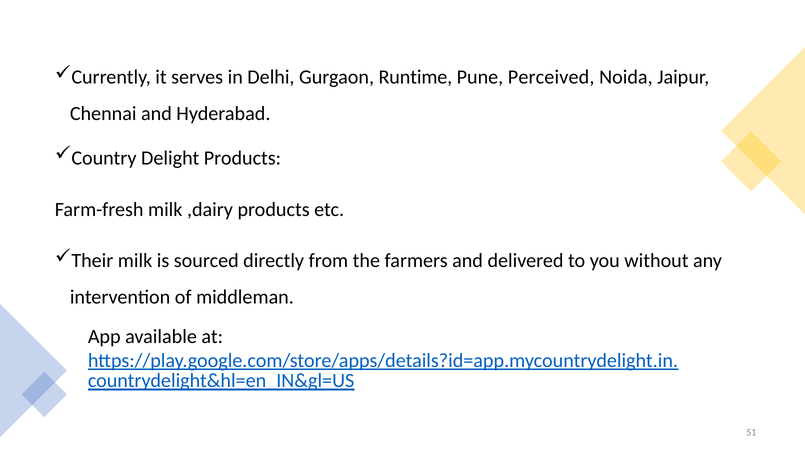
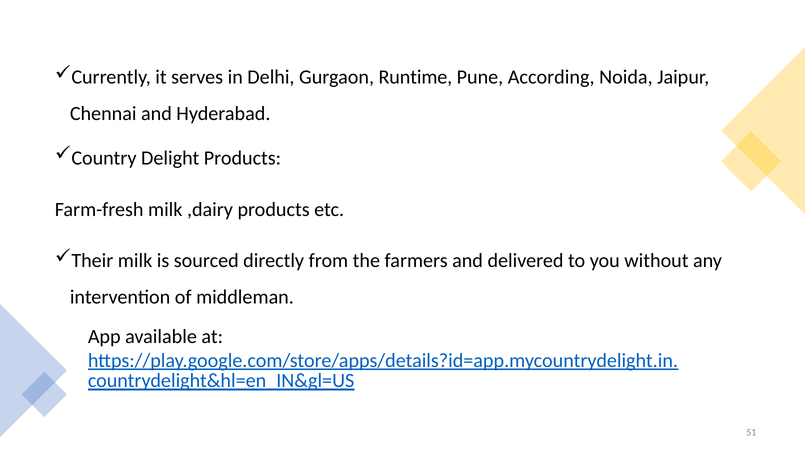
Perceived: Perceived -> According (551, 77)
